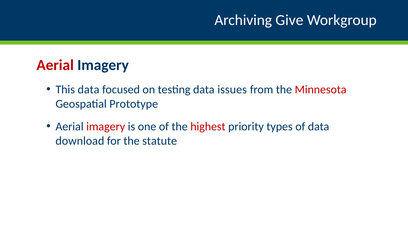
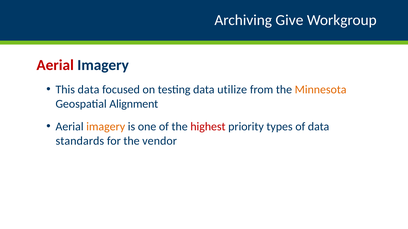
issues: issues -> utilize (232, 90)
Minnesota colour: red -> orange (321, 90)
Prototype: Prototype -> Alignment (134, 104)
imagery colour: red -> orange (106, 127)
download: download -> standards (80, 141)
statute: statute -> vendor (160, 141)
